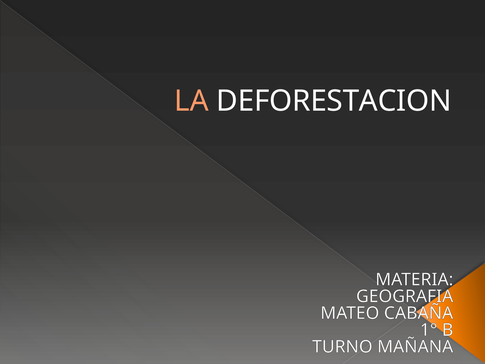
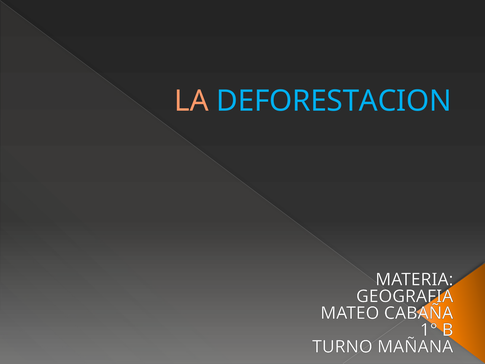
DEFORESTACION colour: white -> light blue (334, 101)
